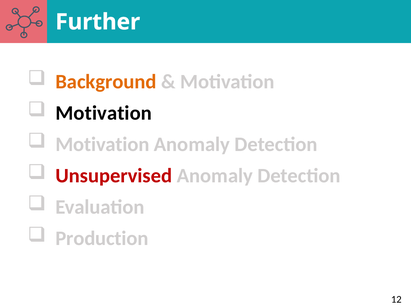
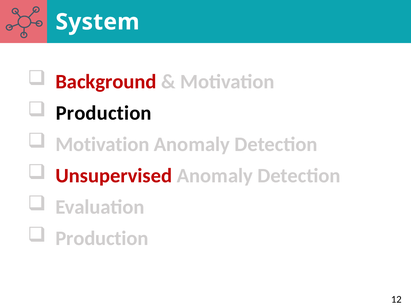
Further: Further -> System (97, 22)
Background colour: orange -> red (106, 82)
Motivation: Motivation -> Production (104, 113)
